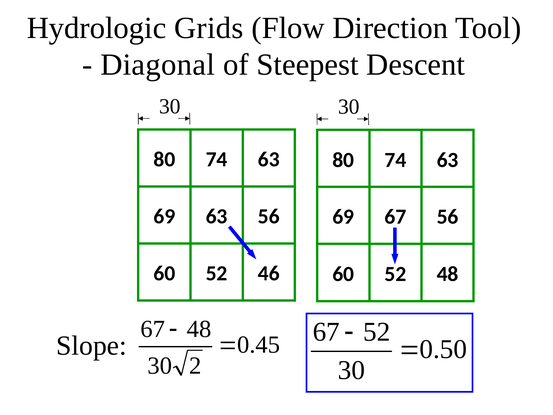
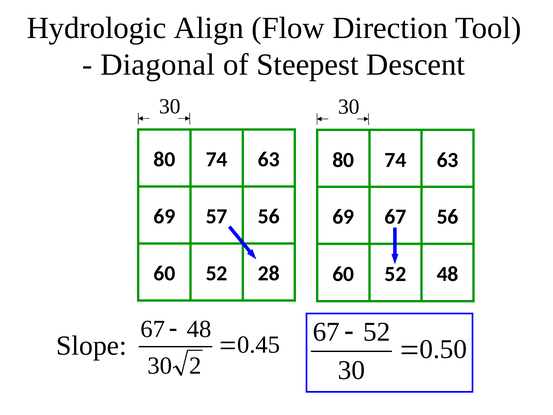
Grids: Grids -> Align (209, 28)
69 63: 63 -> 57 (217, 216)
46: 46 -> 28 (269, 273)
